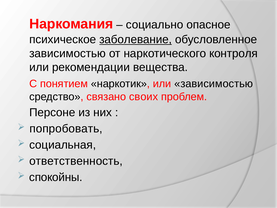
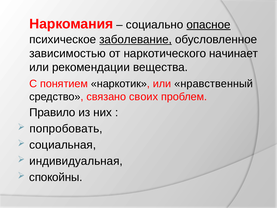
опасное underline: none -> present (209, 25)
контроля: контроля -> начинает (234, 53)
или зависимостью: зависимостью -> нравственный (214, 84)
Персоне: Персоне -> Правило (52, 112)
ответственность: ответственность -> индивидуальная (76, 161)
